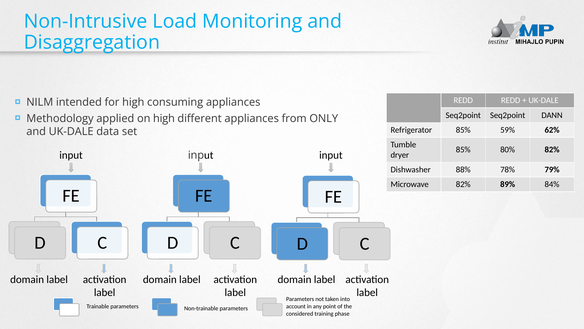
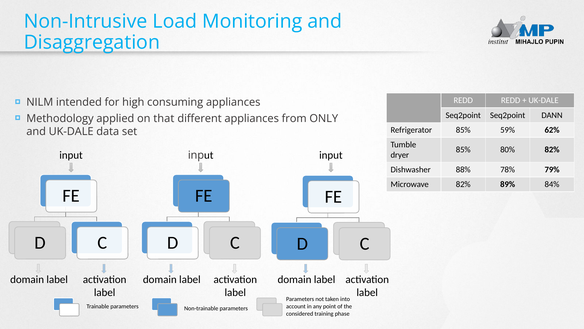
on high: high -> that (164, 118)
